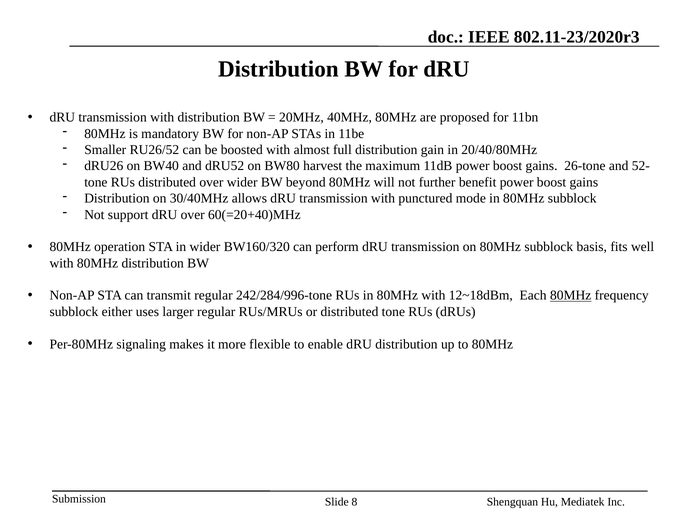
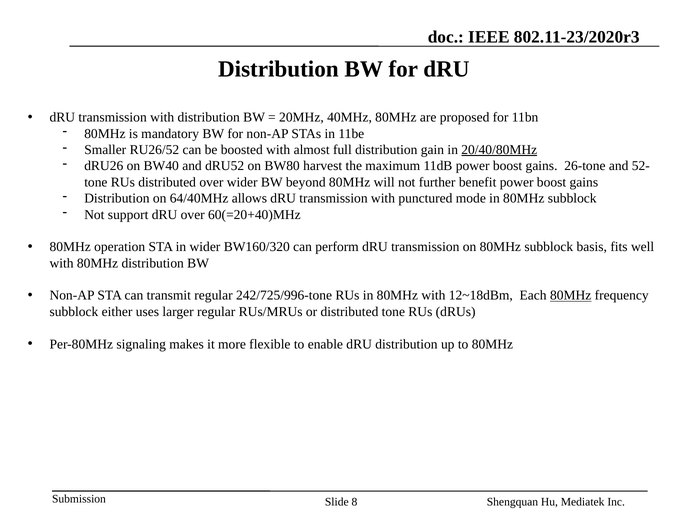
20/40/80MHz underline: none -> present (499, 150)
30/40MHz: 30/40MHz -> 64/40MHz (199, 199)
242/284/996-tone: 242/284/996-tone -> 242/725/996-tone (284, 296)
